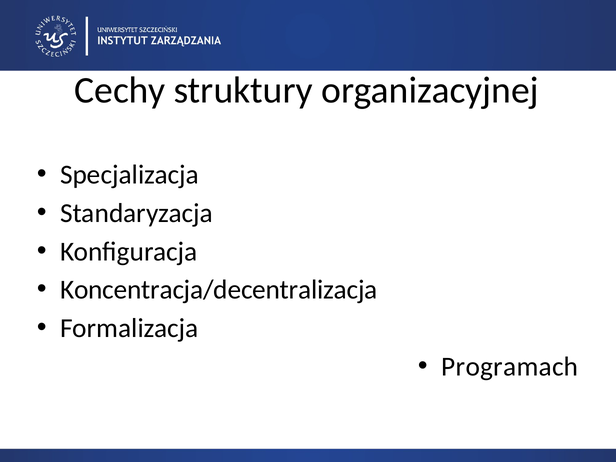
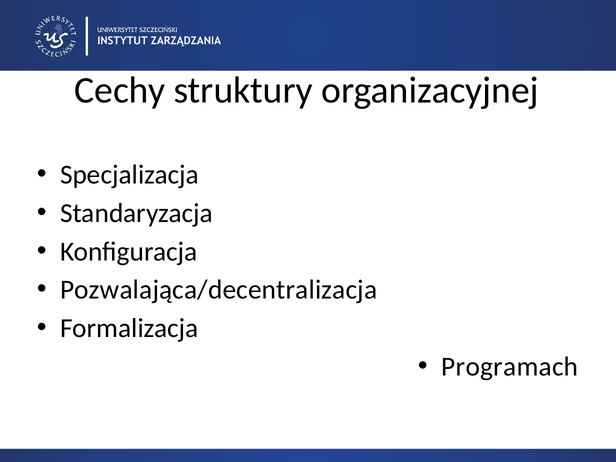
Koncentracja/decentralizacja: Koncentracja/decentralizacja -> Pozwalająca/decentralizacja (219, 290)
